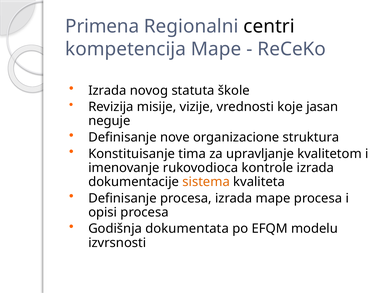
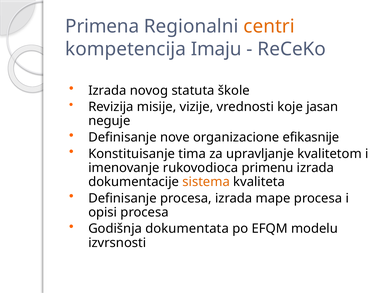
centri colour: black -> orange (269, 26)
kompetencija Mape: Mape -> Imaju (216, 49)
struktura: struktura -> efikasnije (311, 137)
kontrole: kontrole -> primenu (267, 168)
